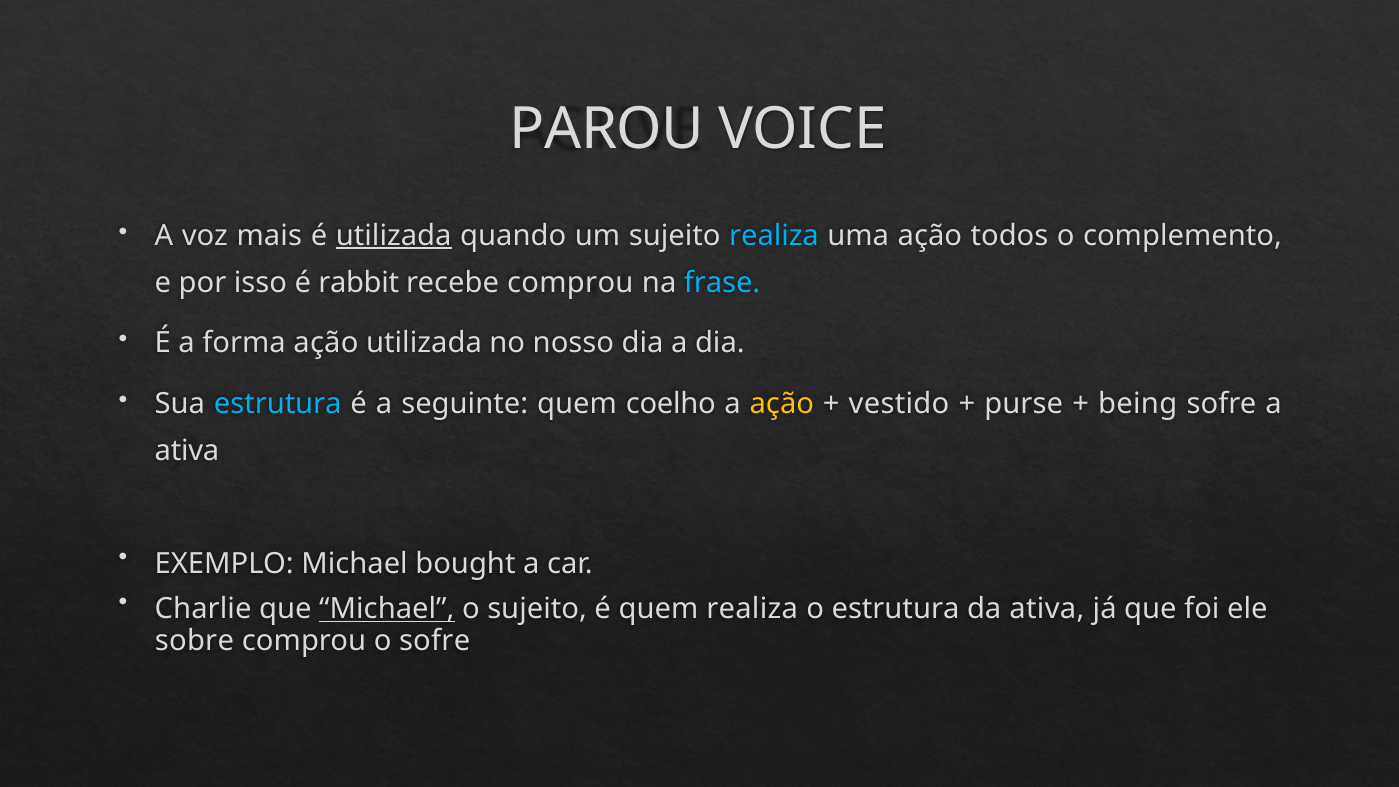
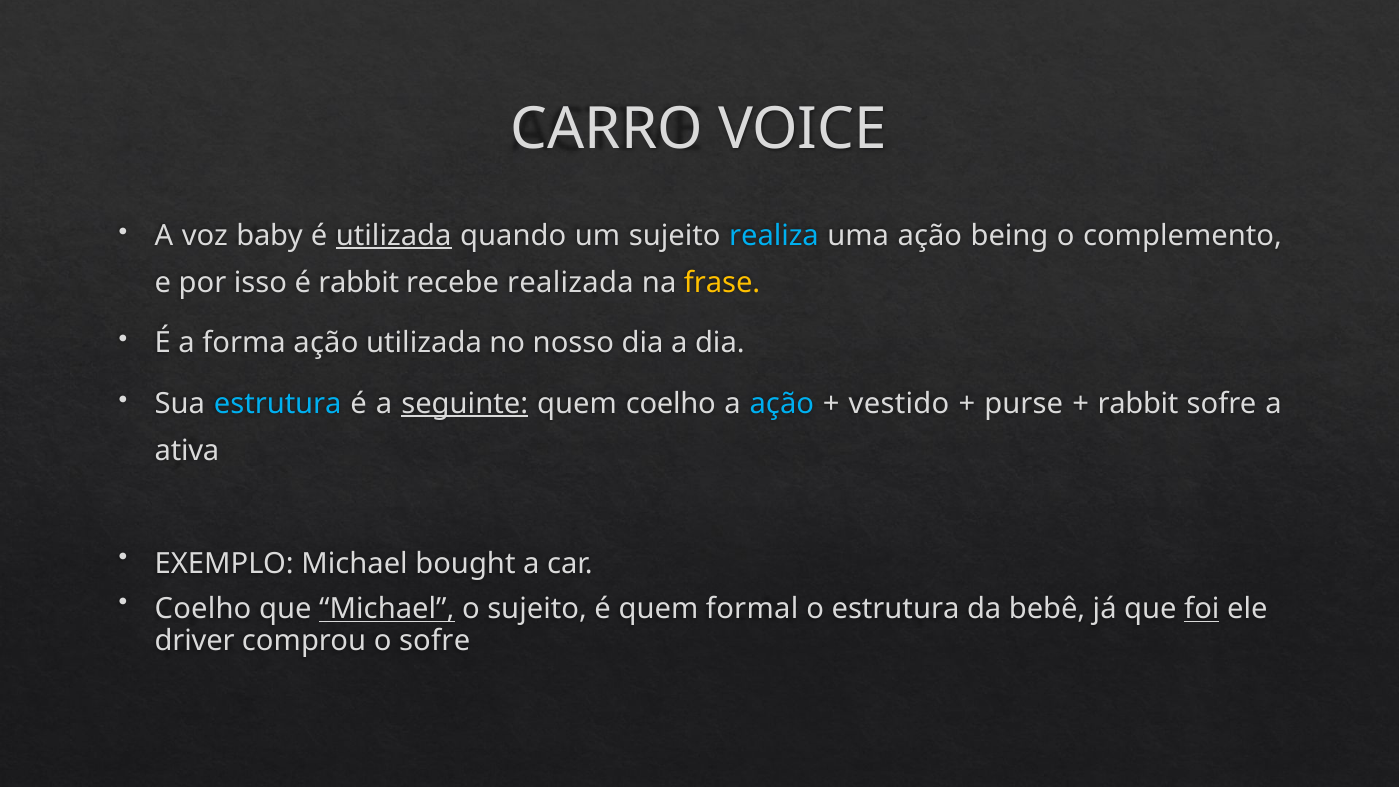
PAROU: PAROU -> CARRO (607, 130)
mais: mais -> baby (270, 236)
todos: todos -> being (1009, 236)
recebe comprou: comprou -> realizada (570, 283)
frase colour: light blue -> yellow (722, 283)
seguinte underline: none -> present (465, 404)
ação colour: yellow -> light blue (782, 404)
being: being -> rabbit (1138, 404)
Charlie: Charlie -> Coelho (203, 609)
quem realiza: realiza -> formal (752, 609)
da ativa: ativa -> bebê (1047, 609)
foi underline: none -> present (1202, 609)
sobre: sobre -> driver (195, 640)
